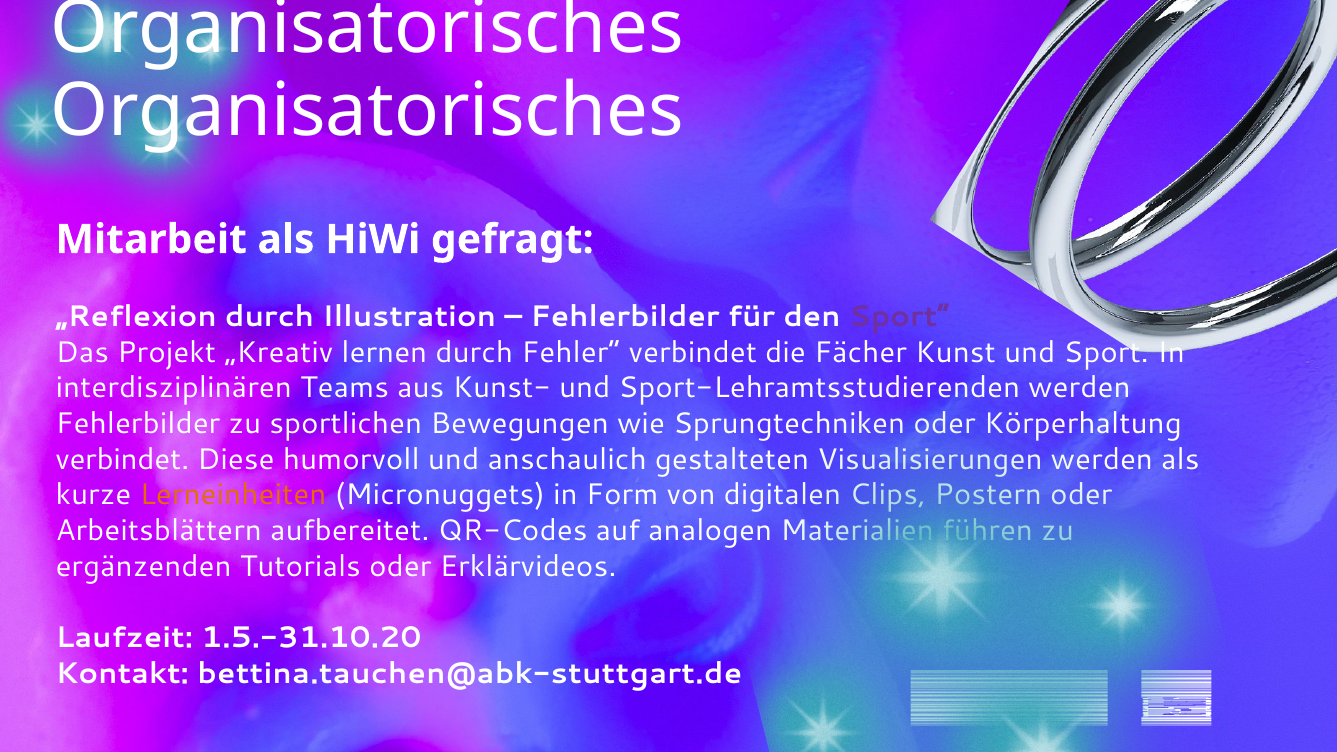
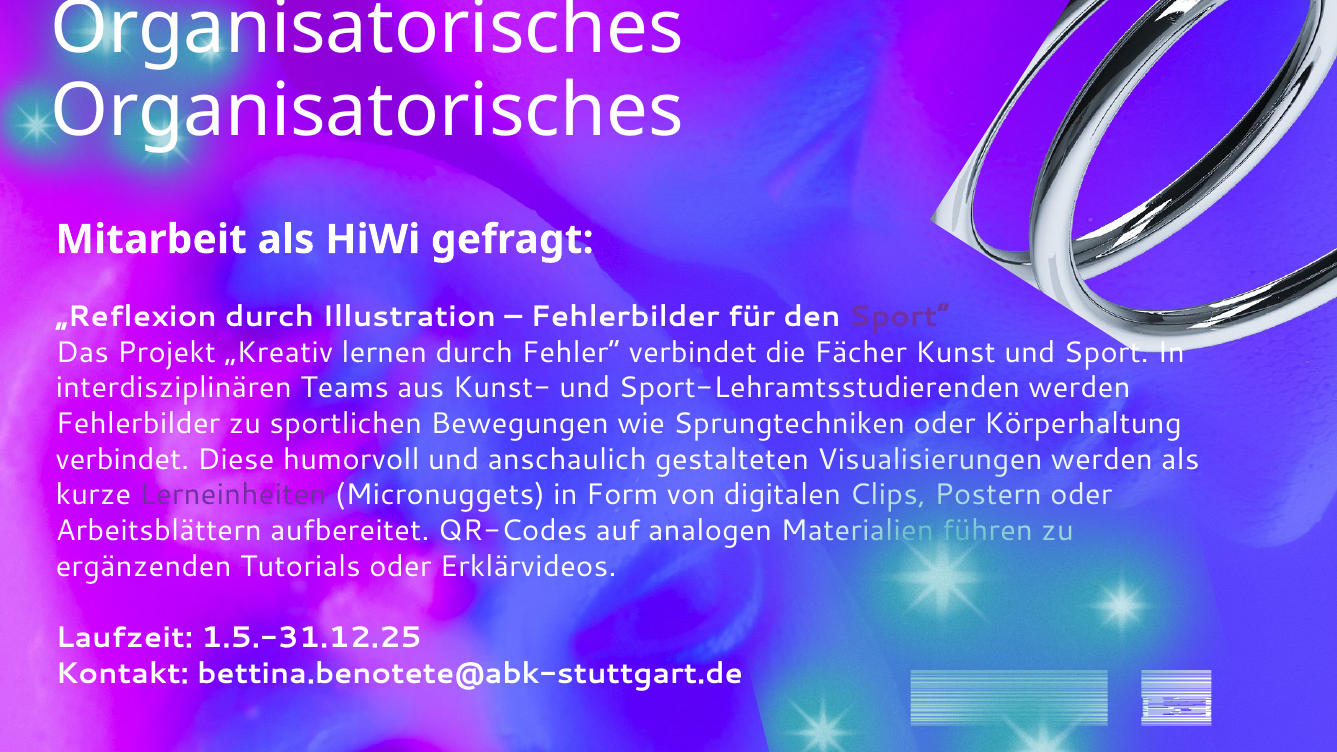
Lerneinheiten colour: orange -> purple (233, 495)
1.5.-31.10.20: 1.5.-31.10.20 -> 1.5.-31.12.25 (311, 638)
bettina.tauchen@abk-stuttgart.de: bettina.tauchen@abk-stuttgart.de -> bettina.benotete@abk-stuttgart.de (470, 673)
